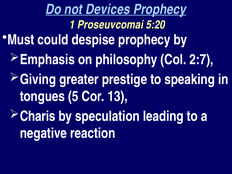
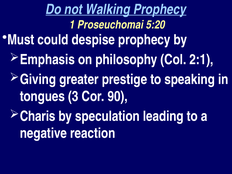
Devices: Devices -> Walking (108, 9)
Proseuvcomai: Proseuvcomai -> Proseuchomai (110, 25)
2:7: 2:7 -> 2:1 (201, 59)
5: 5 -> 3 (73, 96)
13: 13 -> 90 (118, 96)
